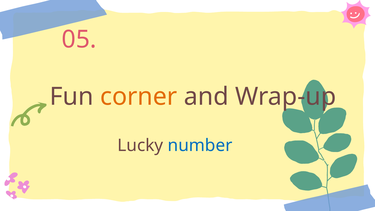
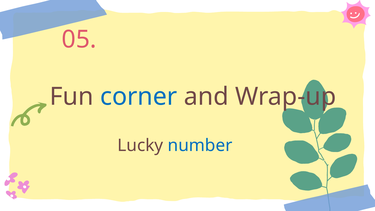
corner colour: orange -> blue (139, 97)
